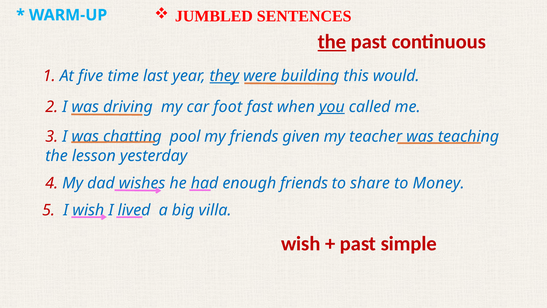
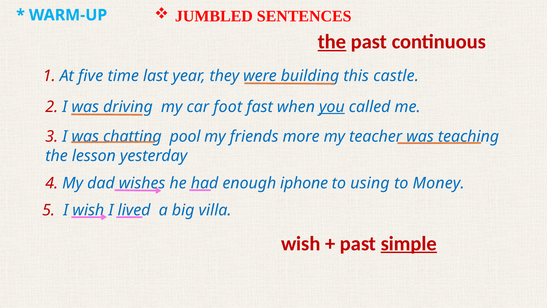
they underline: present -> none (224, 76)
would: would -> castle (396, 76)
given: given -> more (301, 137)
enough friends: friends -> iphone (304, 183)
share: share -> using (370, 183)
simple underline: none -> present (409, 243)
